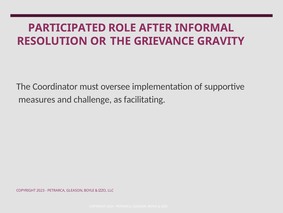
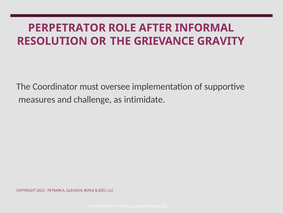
PARTICIPATED: PARTICIPATED -> PERPETRATOR (67, 28)
facilitating: facilitating -> intimidate (145, 99)
